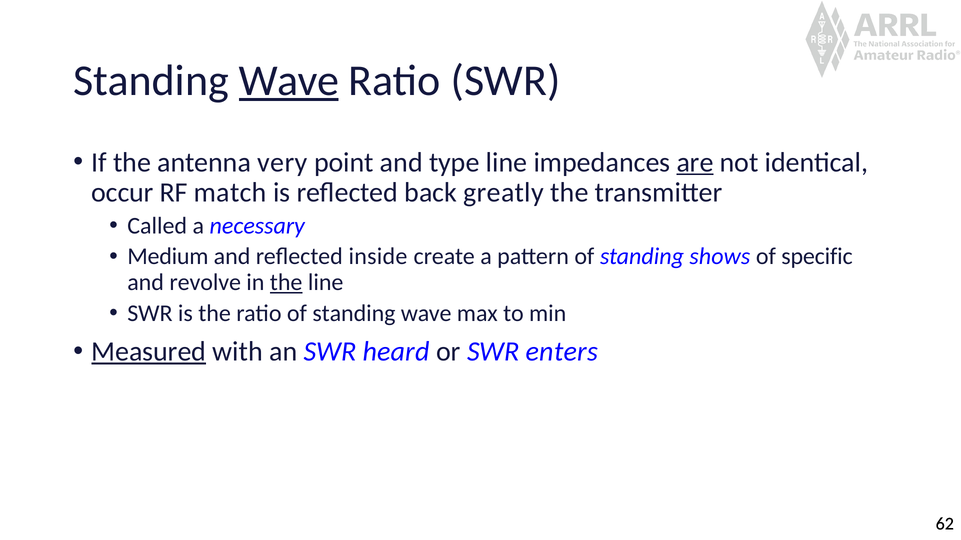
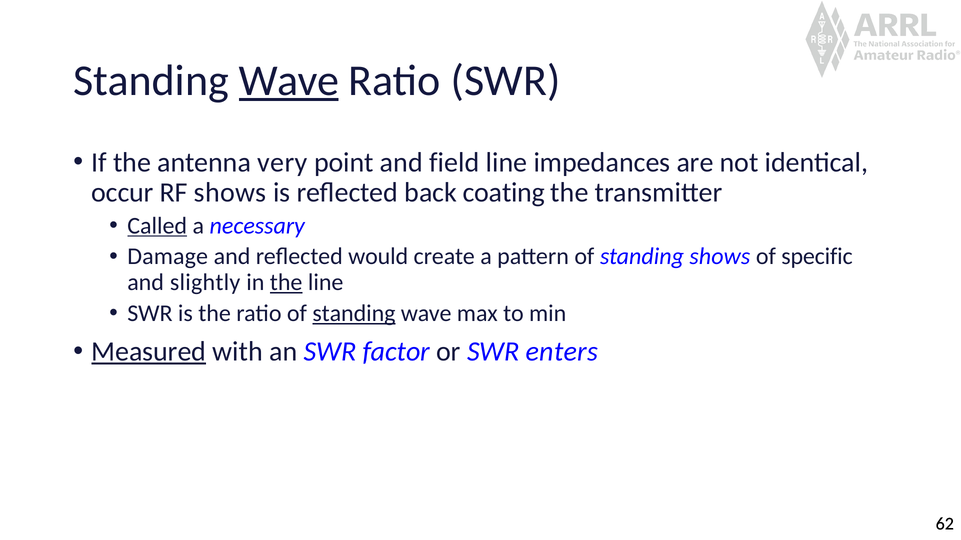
type: type -> field (454, 162)
are underline: present -> none (695, 162)
RF match: match -> shows (230, 193)
greatly: greatly -> coating (504, 193)
Called underline: none -> present (157, 226)
Medium: Medium -> Damage (168, 257)
inside: inside -> would (378, 257)
revolve: revolve -> slightly (205, 283)
standing underline: none -> present (354, 314)
heard: heard -> factor (396, 352)
